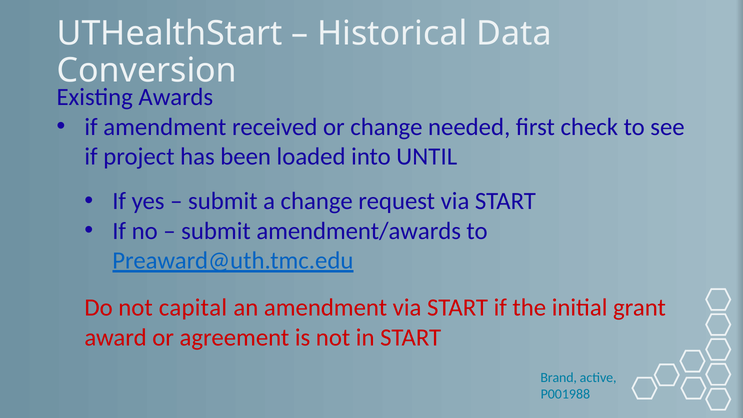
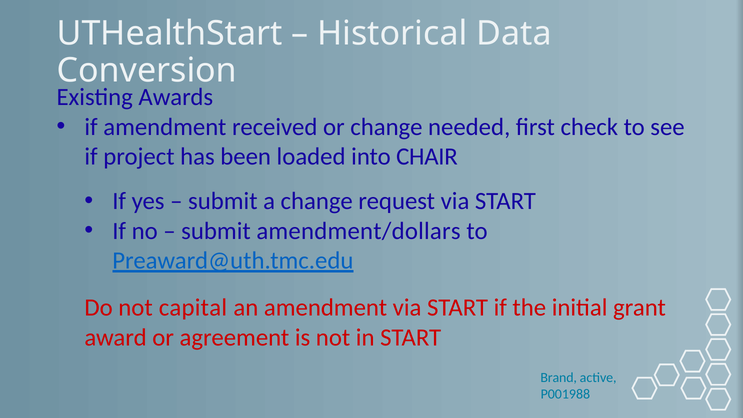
UNTIL: UNTIL -> CHAIR (427, 157)
amendment/awards: amendment/awards -> amendment/dollars (359, 231)
